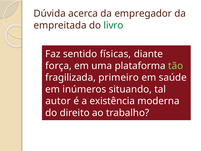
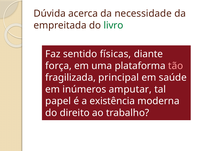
empregador: empregador -> necessidade (143, 14)
tão colour: light green -> pink (176, 66)
primeiro: primeiro -> principal (119, 77)
situando: situando -> amputar (130, 89)
autor: autor -> papel (58, 101)
